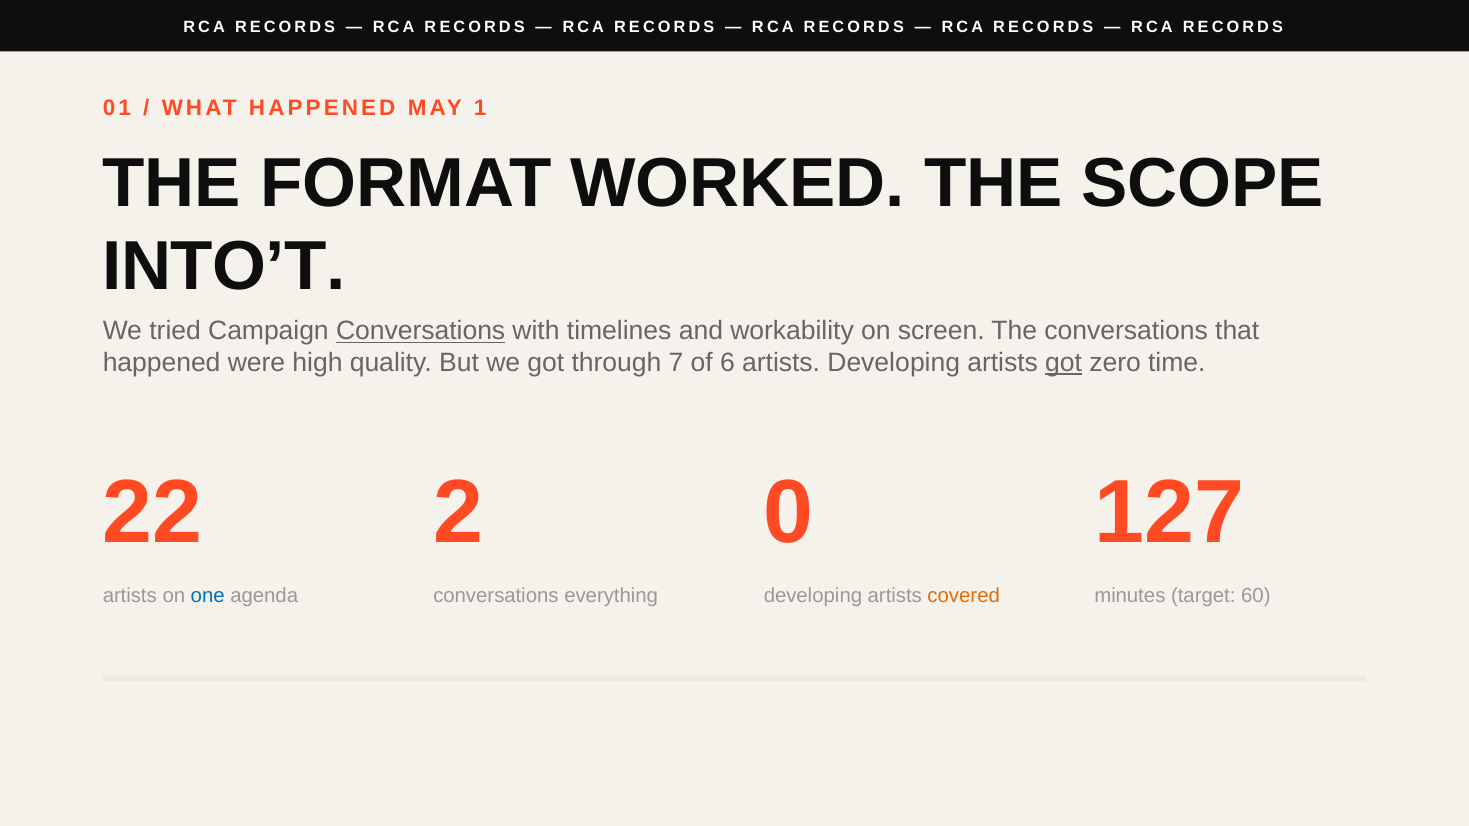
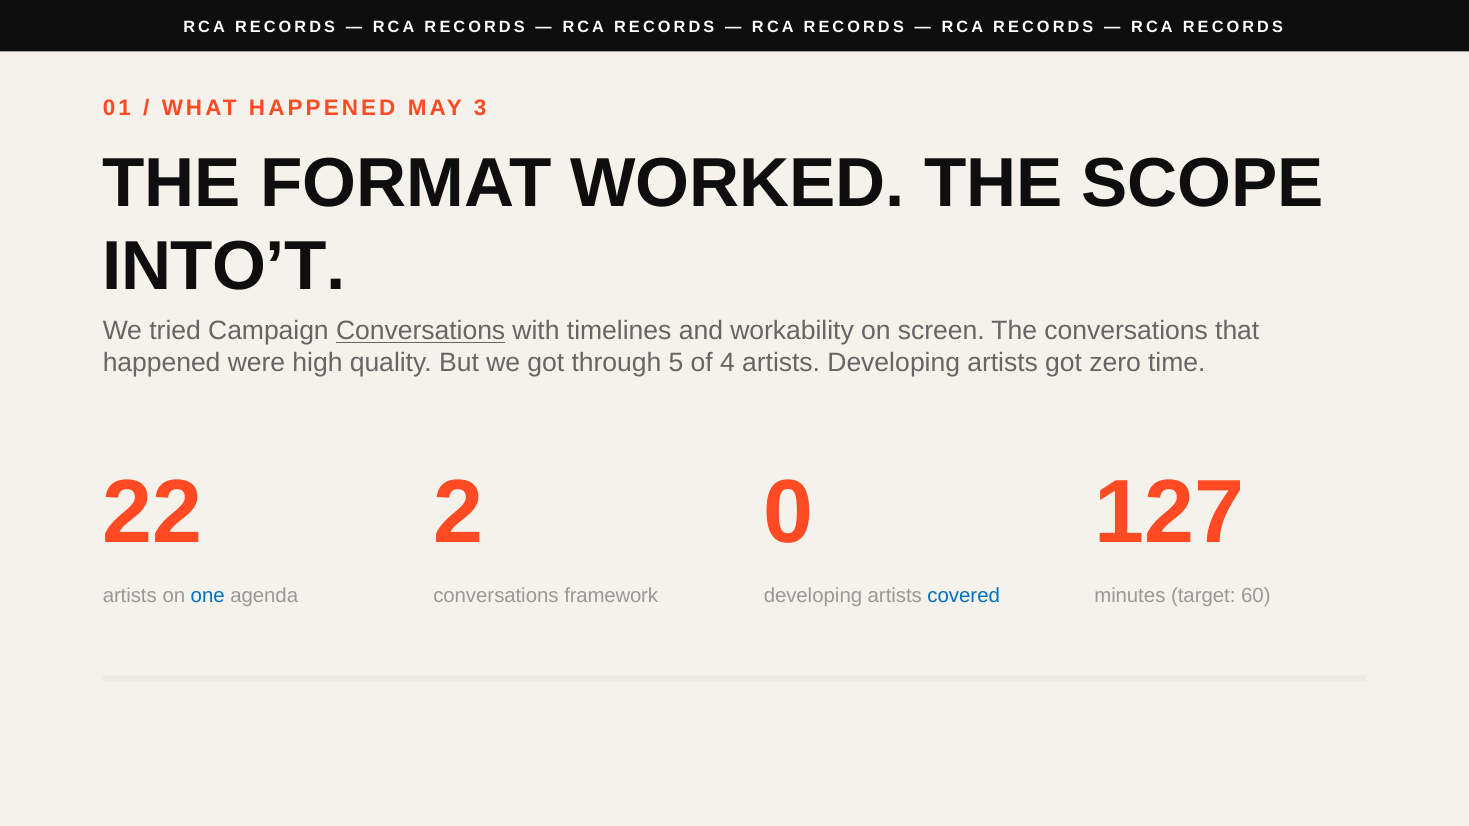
1: 1 -> 3 (480, 108)
7: 7 -> 5 (676, 363)
6: 6 -> 4 (728, 363)
got underline: present -> none (1064, 363)
everything: everything -> framework (611, 596)
covered colour: orange -> blue (964, 596)
